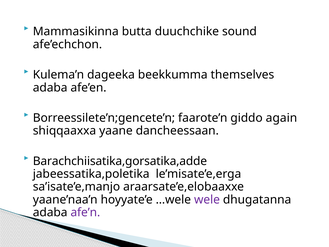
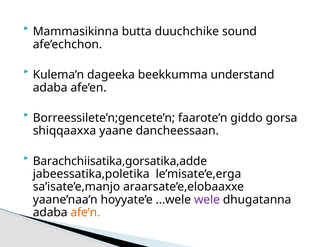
themselves: themselves -> understand (243, 75)
again: again -> gorsa (282, 118)
afe’n colour: purple -> orange (85, 212)
